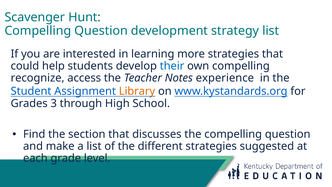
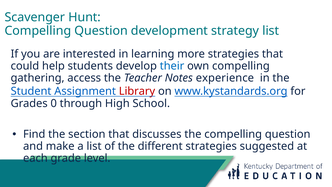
recognize: recognize -> gathering (38, 78)
Library colour: orange -> red (137, 91)
3: 3 -> 0 (54, 103)
